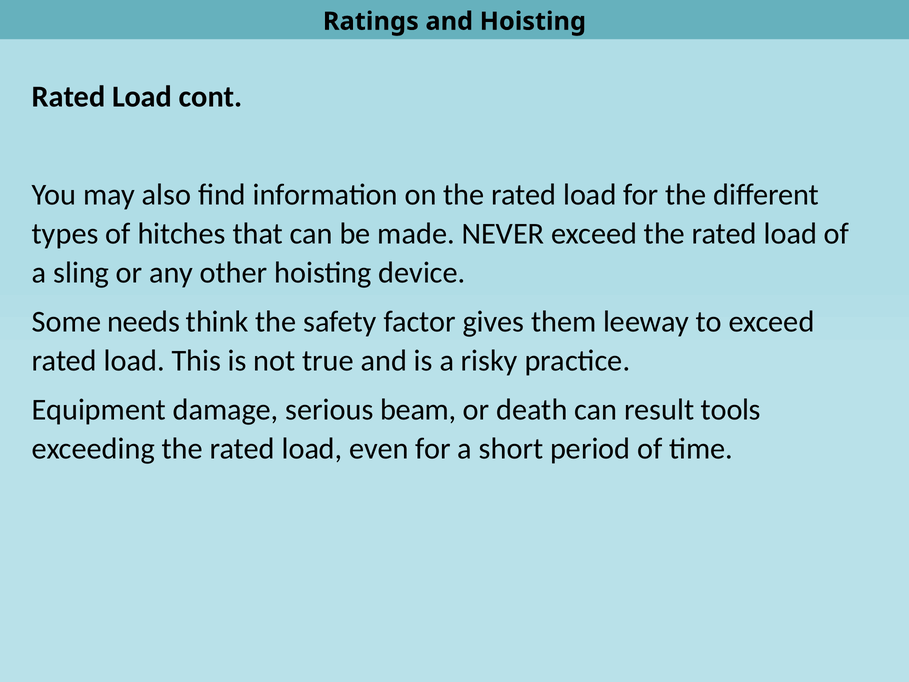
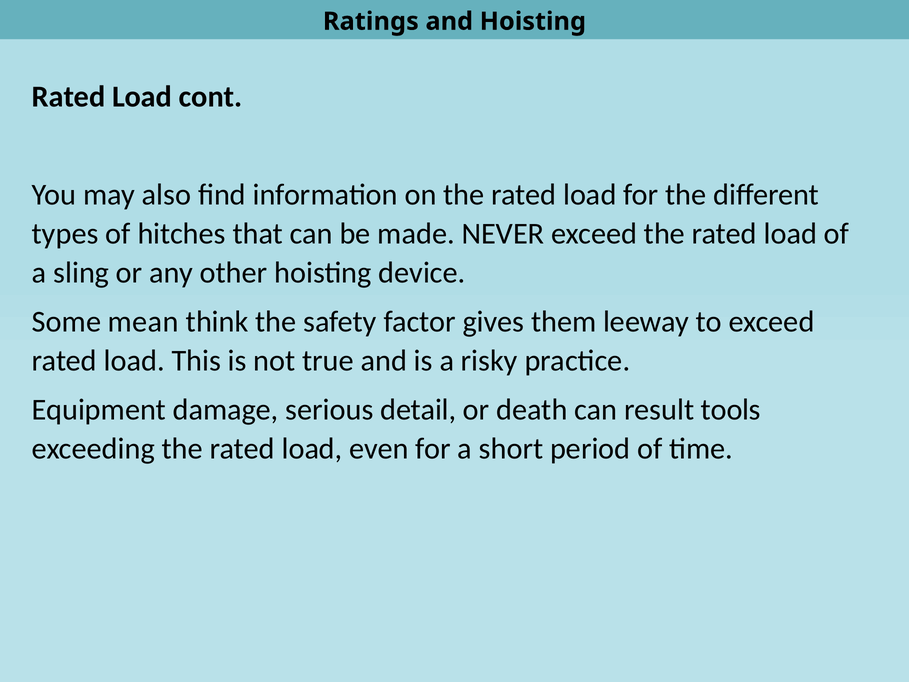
needs: needs -> mean (143, 322)
beam: beam -> detail (418, 410)
